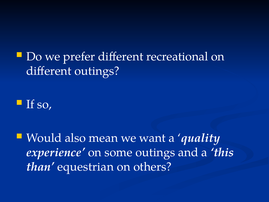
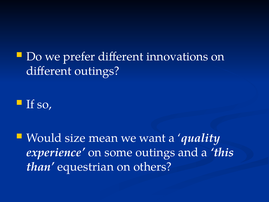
recreational: recreational -> innovations (177, 56)
also: also -> size (75, 138)
